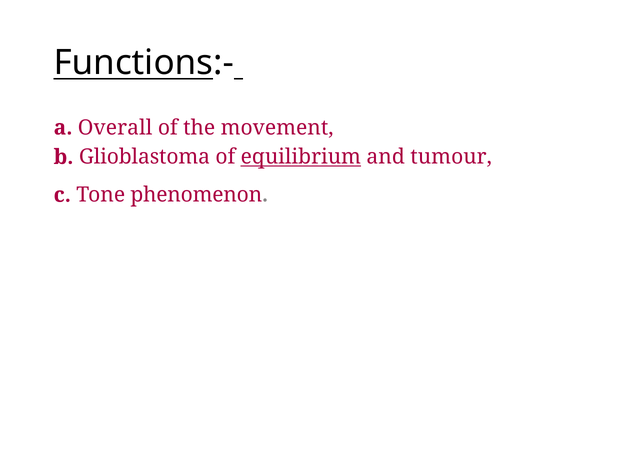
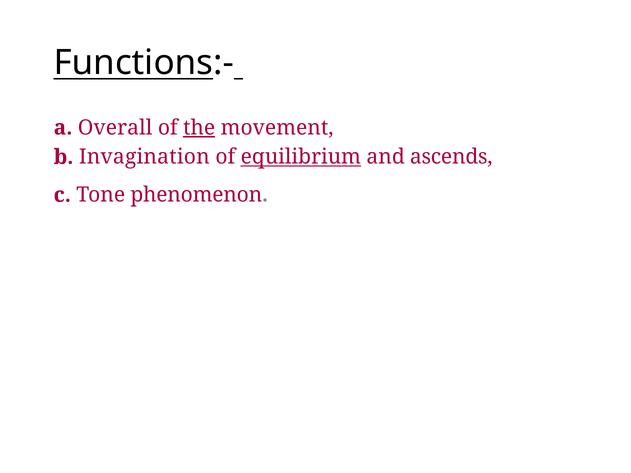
the underline: none -> present (199, 128)
Glioblastoma: Glioblastoma -> Invagination (144, 157)
tumour: tumour -> ascends (451, 157)
